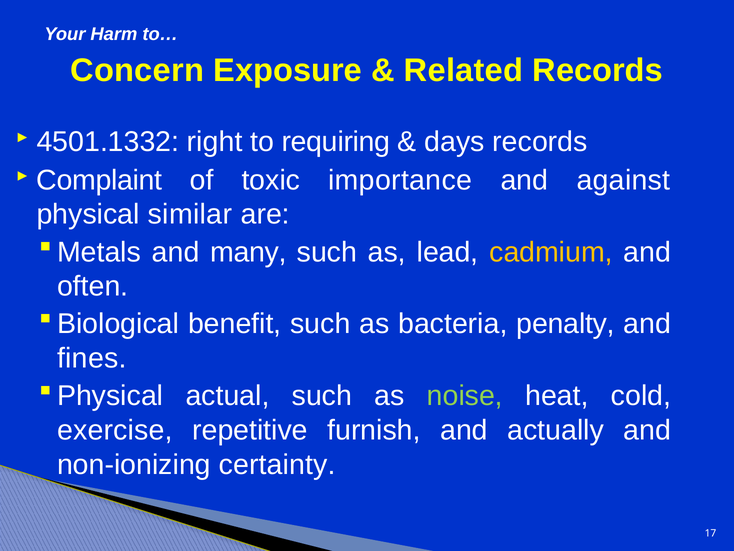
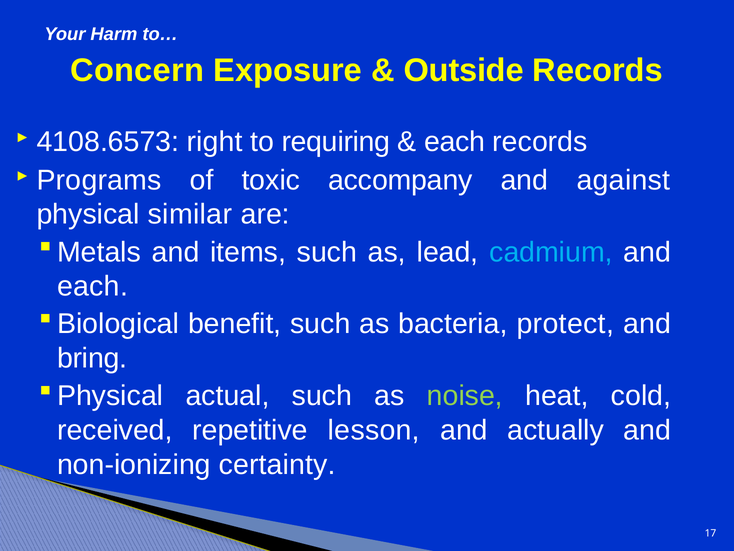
Related: Related -> Outside (464, 70)
4501.1332: 4501.1332 -> 4108.6573 (108, 142)
days: days -> each (455, 142)
Complaint: Complaint -> Programs (99, 180)
importance: importance -> accompany (400, 180)
many: many -> items (248, 252)
cadmium colour: yellow -> light blue (551, 252)
often: often -> each (93, 286)
penalty: penalty -> protect (565, 324)
fines: fines -> bring (92, 358)
exercise: exercise -> received (115, 430)
furnish: furnish -> lesson (374, 430)
